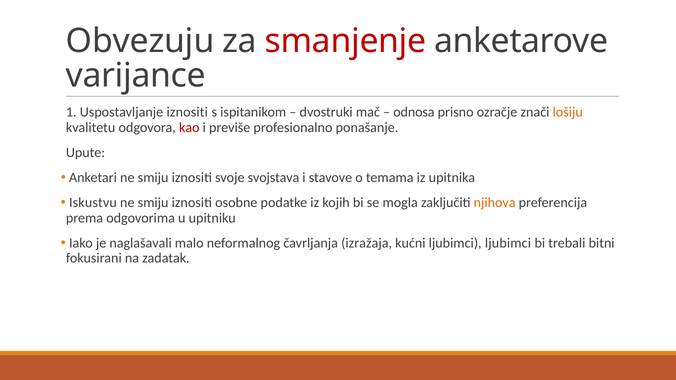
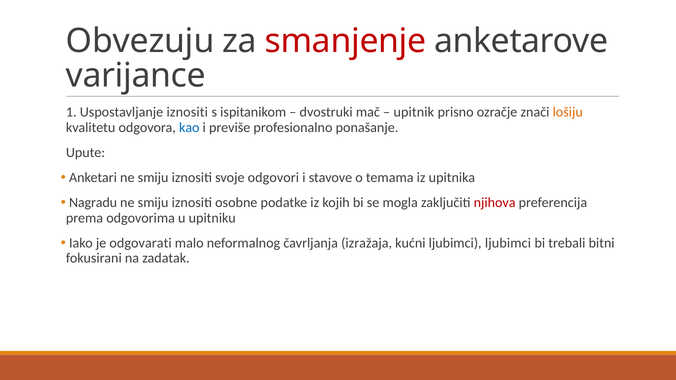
odnosa: odnosa -> upitnik (414, 112)
kao colour: red -> blue (189, 128)
svojstava: svojstava -> odgovori (273, 178)
Iskustvu: Iskustvu -> Nagradu (93, 203)
njihova colour: orange -> red (495, 203)
naglašavali: naglašavali -> odgovarati (141, 243)
